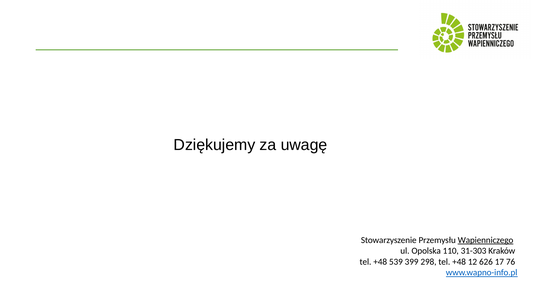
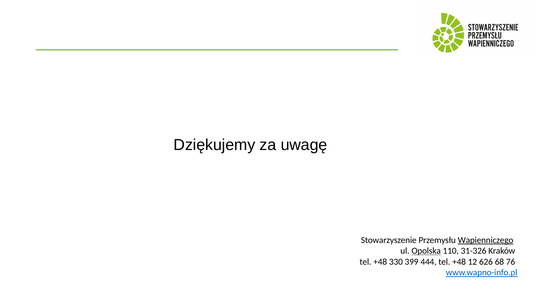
Opolska underline: none -> present (426, 250)
31-303: 31-303 -> 31-326 (474, 250)
539: 539 -> 330 (396, 261)
298: 298 -> 444 (429, 261)
17: 17 -> 68 (499, 261)
